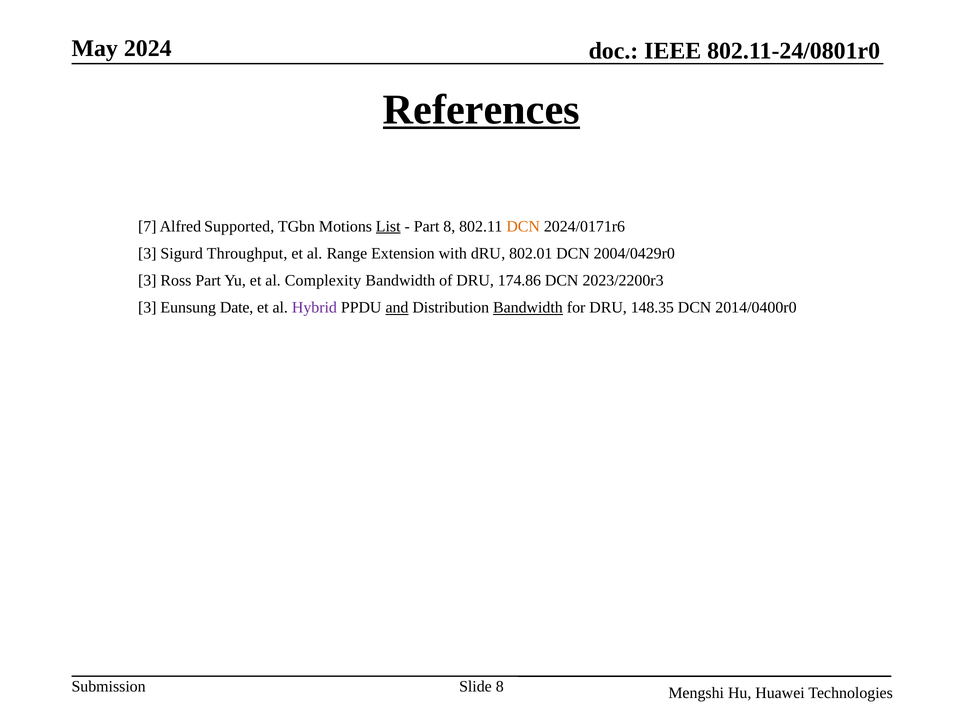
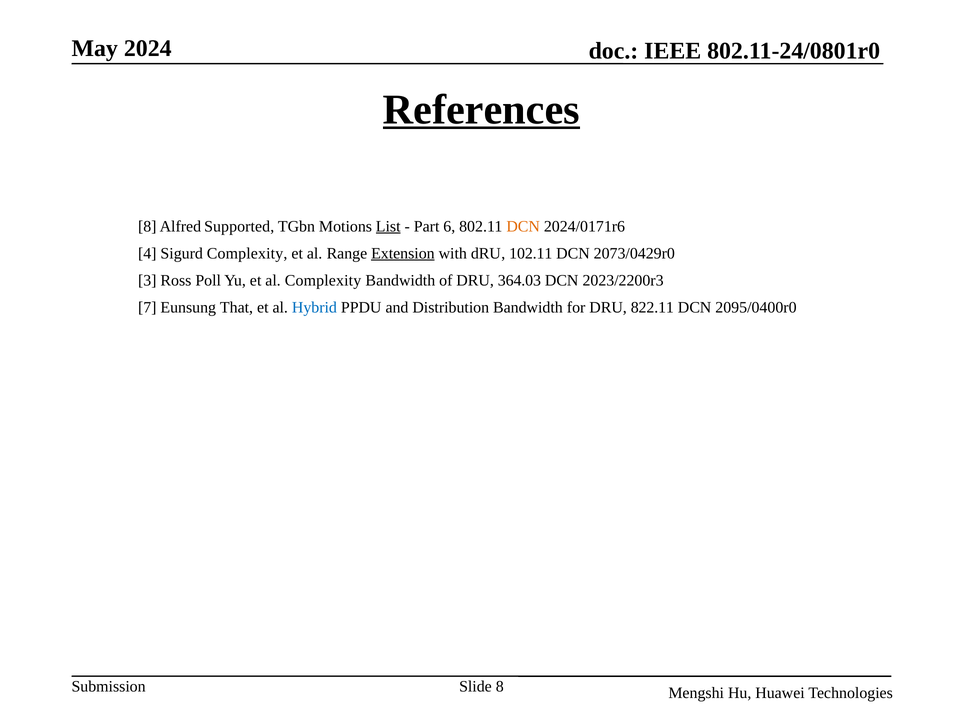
7: 7 -> 8 (147, 226)
Part 8: 8 -> 6 (449, 226)
3: 3 -> 4 (147, 253)
Sigurd Throughput: Throughput -> Complexity (247, 253)
Extension underline: none -> present (403, 253)
802.01: 802.01 -> 102.11 (531, 253)
2004/0429r0: 2004/0429r0 -> 2073/0429r0 (634, 253)
Ross Part: Part -> Poll (208, 280)
174.86: 174.86 -> 364.03 (519, 280)
3: 3 -> 7 (147, 308)
Date: Date -> That (237, 308)
Hybrid colour: purple -> blue (314, 308)
and underline: present -> none (397, 308)
Bandwidth underline: present -> none (528, 308)
148.35: 148.35 -> 822.11 (652, 308)
2014/0400r0: 2014/0400r0 -> 2095/0400r0 (756, 308)
